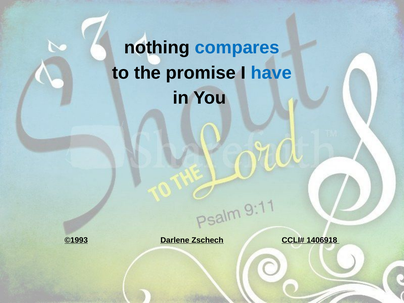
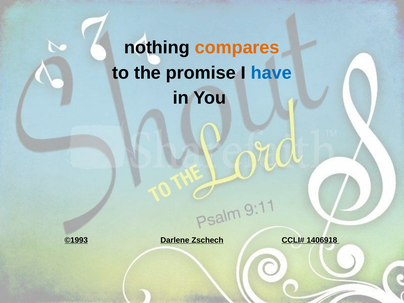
compares colour: blue -> orange (237, 48)
